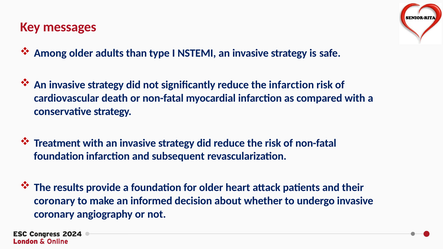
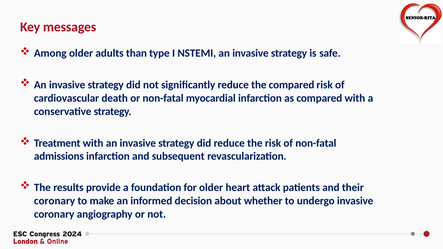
the infarction: infarction -> compared (292, 85)
foundation: foundation -> admissions (59, 156)
